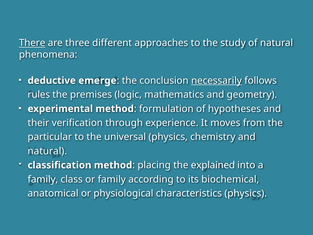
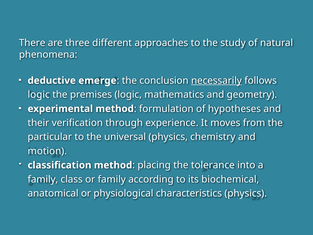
There underline: present -> none (32, 43)
rules: rules -> logic (39, 95)
natural: natural -> motion (47, 151)
explained: explained -> tolerance (213, 165)
